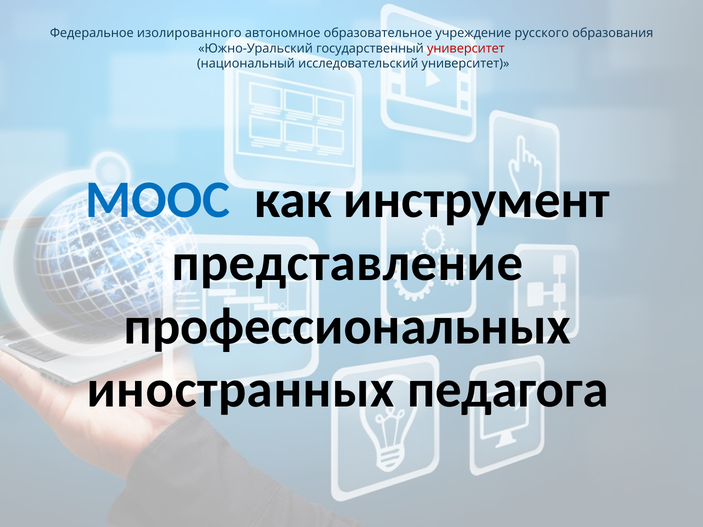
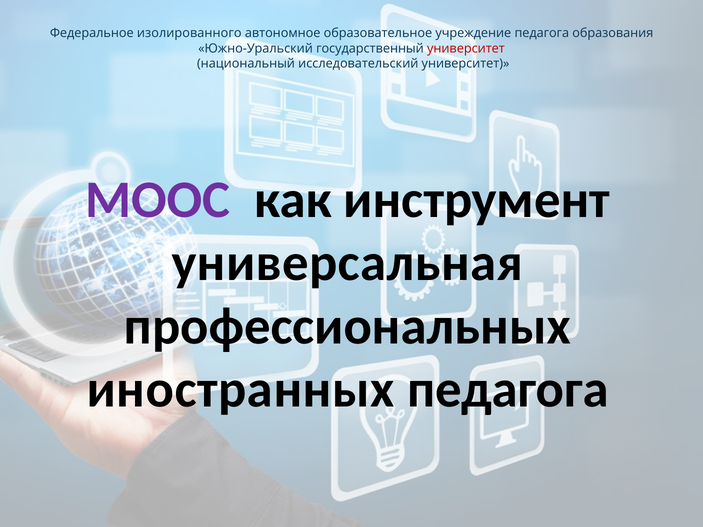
учреждение русского: русского -> педагога (542, 33)
МООС colour: blue -> purple (158, 200)
представление: представление -> универсальная (347, 263)
